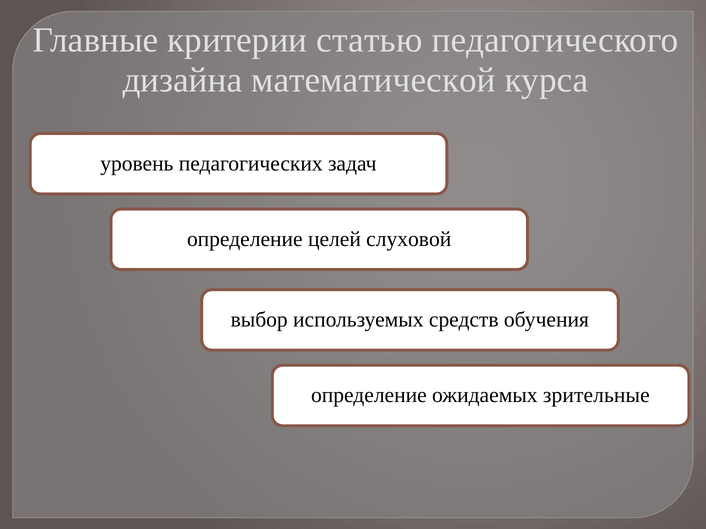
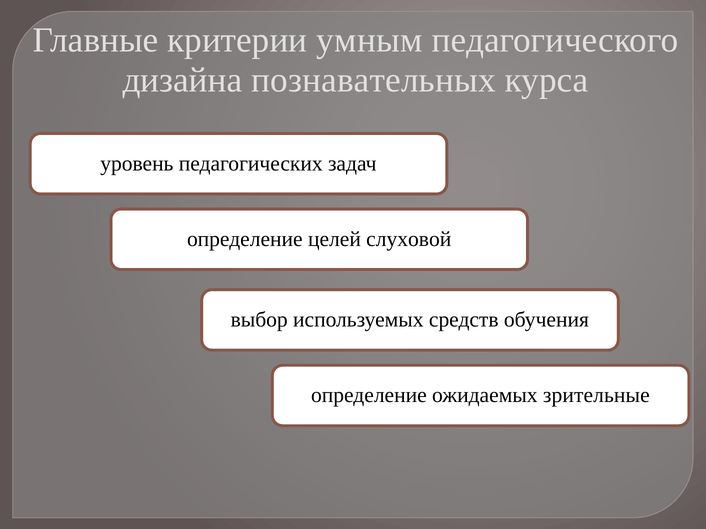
статью: статью -> умным (370, 40)
математической: математической -> познавательных (373, 80)
